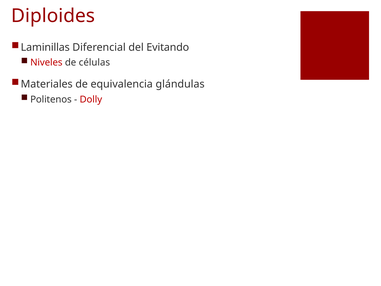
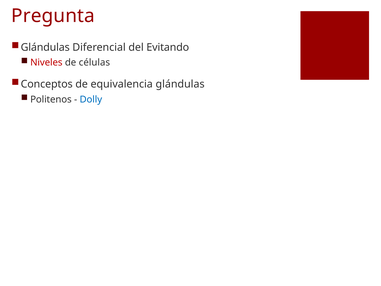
Diploides: Diploides -> Pregunta (53, 16)
Laminillas: Laminillas -> Glándulas (45, 47)
Materiales: Materiales -> Conceptos (47, 84)
Dolly colour: red -> blue (91, 99)
